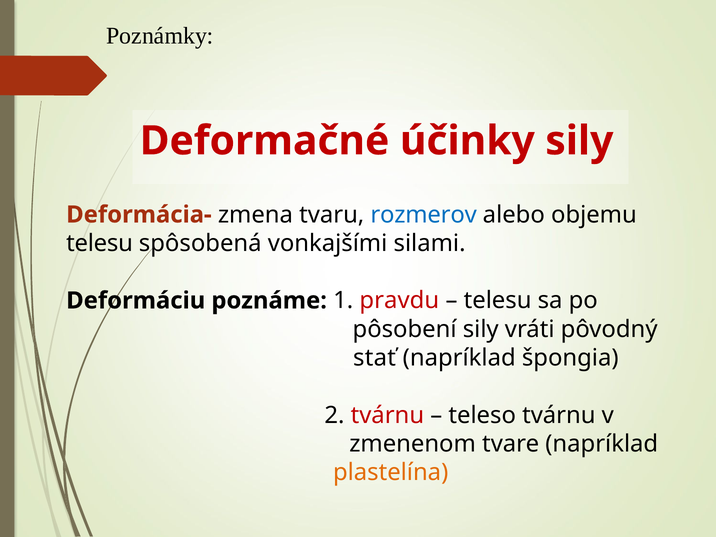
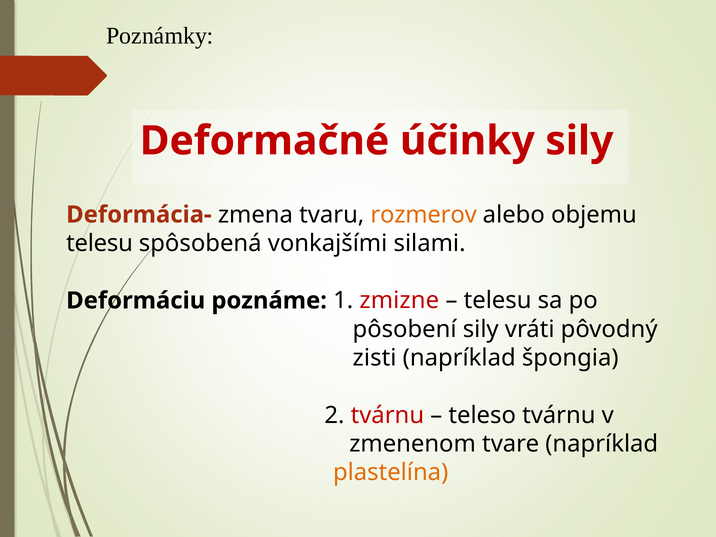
rozmerov colour: blue -> orange (424, 215)
pravdu: pravdu -> zmizne (399, 301)
stať: stať -> zisti (375, 358)
